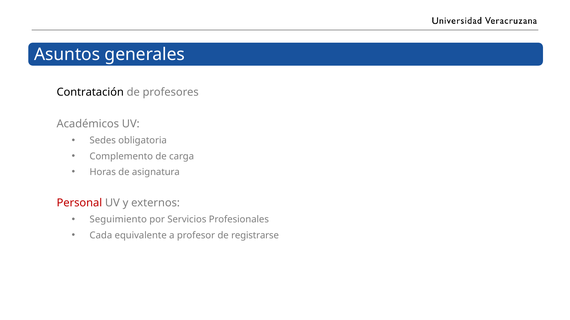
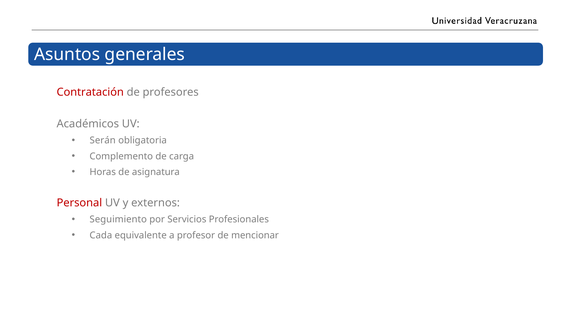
Contratación colour: black -> red (90, 92)
Sedes: Sedes -> Serán (103, 141)
registrarse: registrarse -> mencionar (255, 236)
